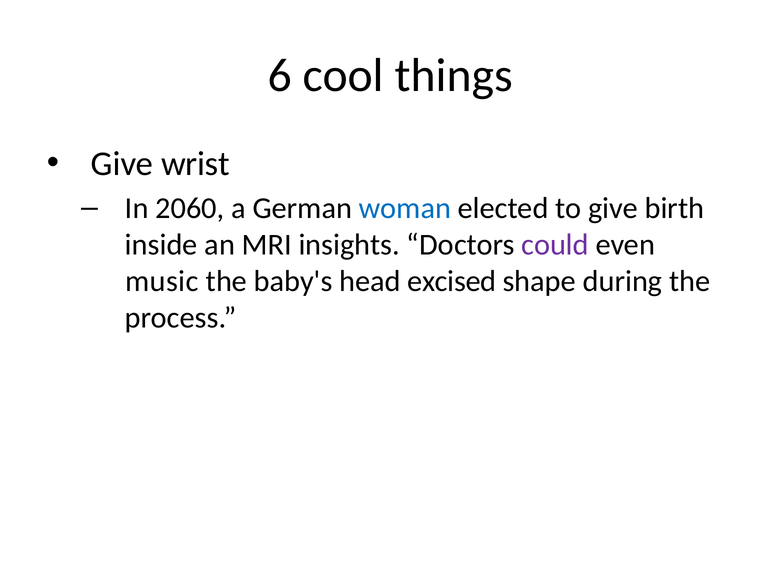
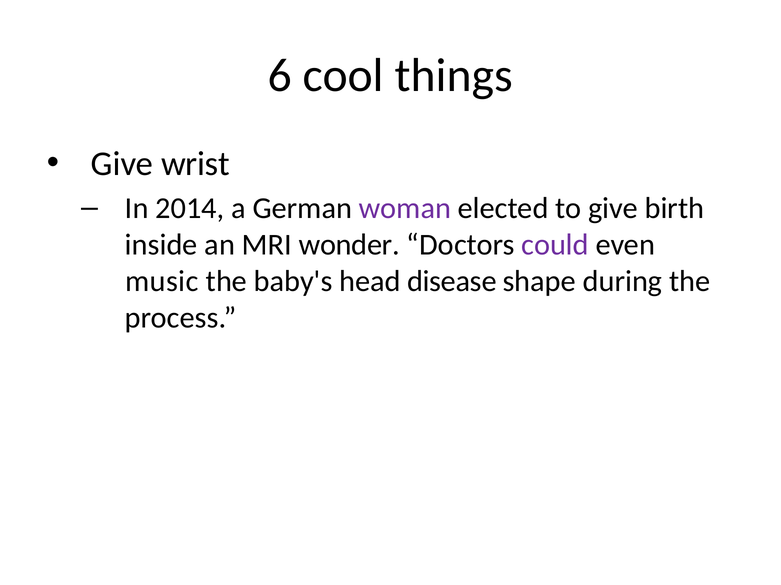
2060: 2060 -> 2014 (190, 209)
woman colour: blue -> purple (405, 209)
insights: insights -> wonder (349, 245)
excised: excised -> disease (452, 282)
